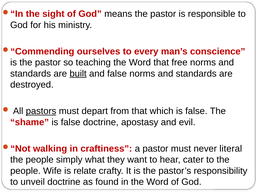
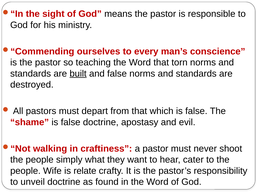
free: free -> torn (180, 63)
pastors underline: present -> none (41, 112)
literal: literal -> shoot (231, 149)
